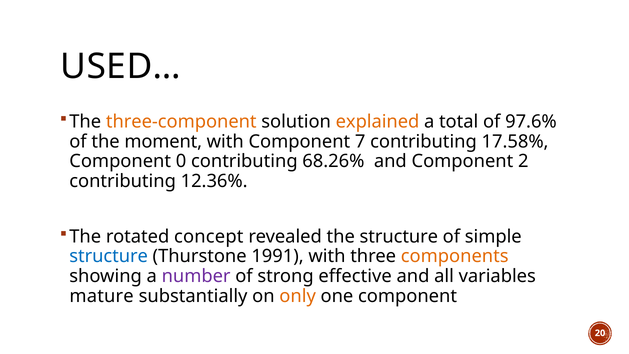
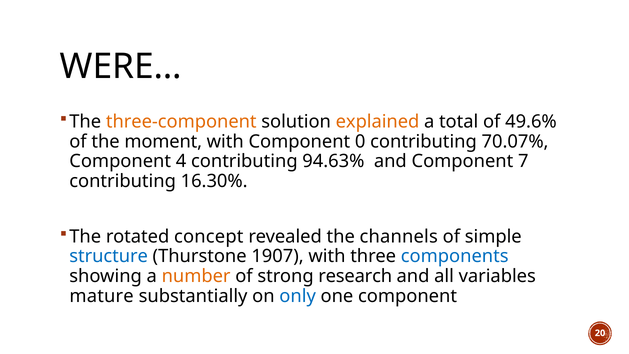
USED…: USED… -> WERE… (121, 66)
97.6%: 97.6% -> 49.6% (531, 122)
7: 7 -> 0 (360, 141)
17.58%: 17.58% -> 70.07% (515, 141)
0: 0 -> 4 (181, 161)
68.26%: 68.26% -> 94.63% (333, 161)
2: 2 -> 7 (523, 161)
12.36%: 12.36% -> 16.30% (214, 181)
the structure: structure -> channels (399, 236)
1991: 1991 -> 1907 (278, 256)
components colour: orange -> blue (455, 256)
number colour: purple -> orange (196, 276)
effective: effective -> research (355, 276)
only colour: orange -> blue (298, 296)
